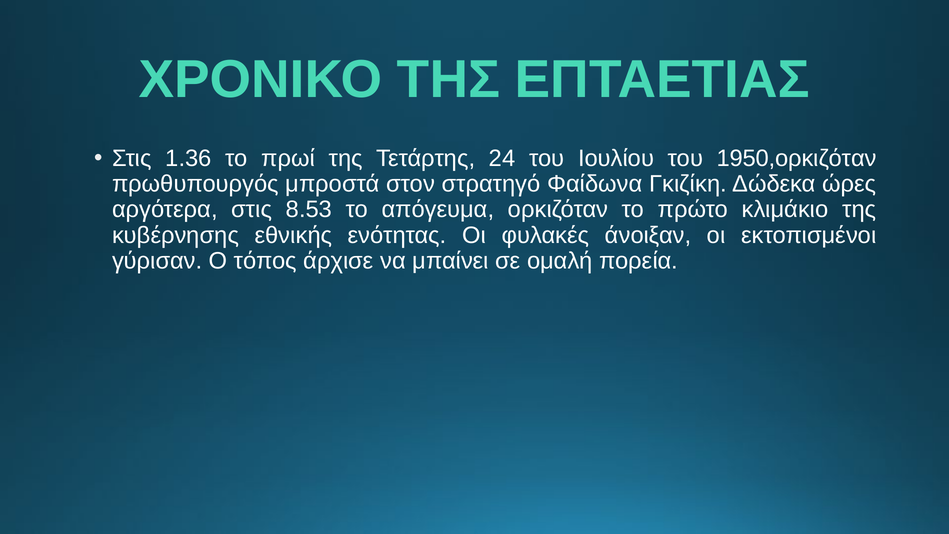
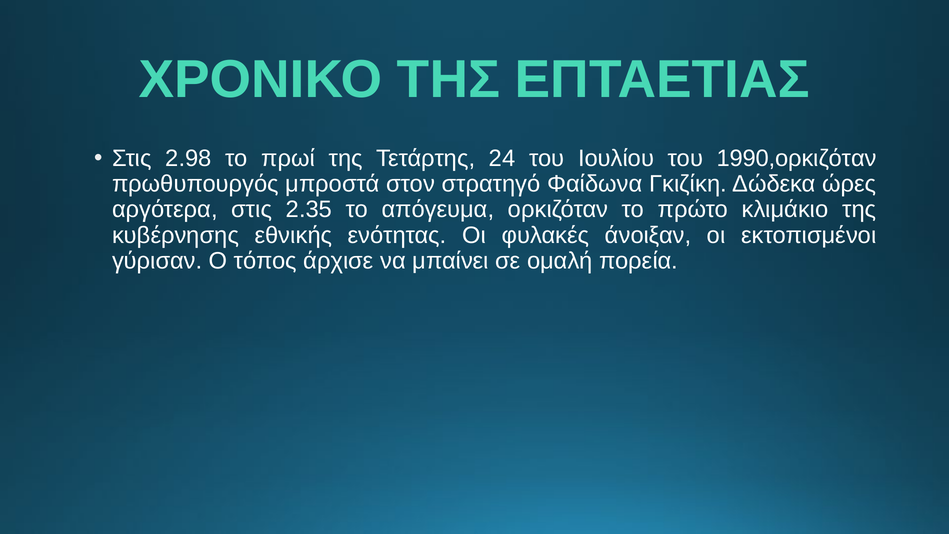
1.36: 1.36 -> 2.98 (189, 158)
1950,ορκιζόταν: 1950,ορκιζόταν -> 1990,ορκιζόταν (797, 158)
8.53: 8.53 -> 2.35 (309, 210)
